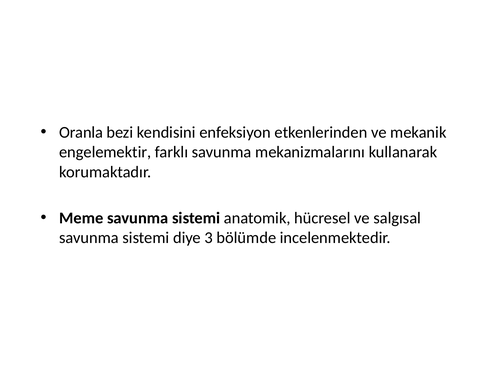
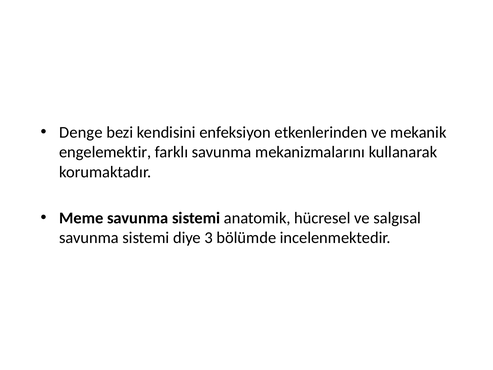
Oranla: Oranla -> Denge (81, 132)
